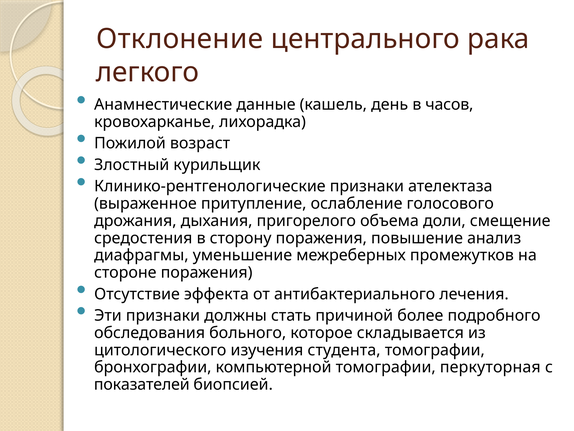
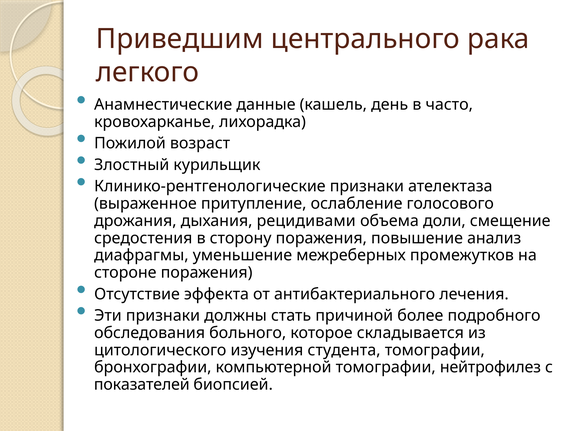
Отклонение: Отклонение -> Приведшим (180, 39)
часов: часов -> часто (449, 104)
пригорелого: пригорелого -> рецидивами (306, 221)
перкуторная: перкуторная -> нейтрофилез (490, 367)
